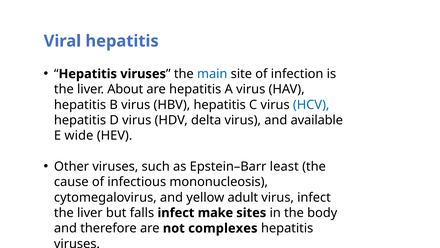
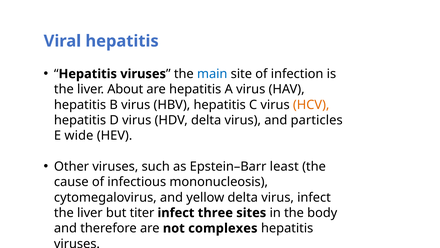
HCV colour: blue -> orange (311, 105)
available: available -> particles (317, 120)
yellow adult: adult -> delta (243, 197)
falls: falls -> titer (142, 212)
make: make -> three (215, 212)
